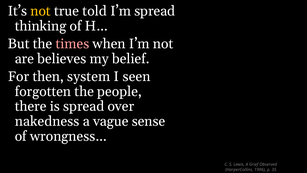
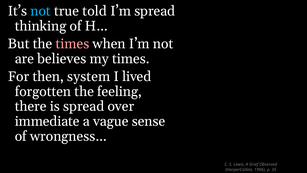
not colour: yellow -> light blue (41, 11)
my belief: belief -> times (131, 59)
seen: seen -> lived (137, 76)
people: people -> feeling (120, 91)
nakedness: nakedness -> immediate (47, 121)
